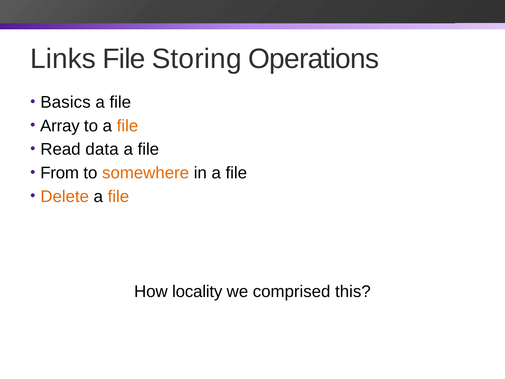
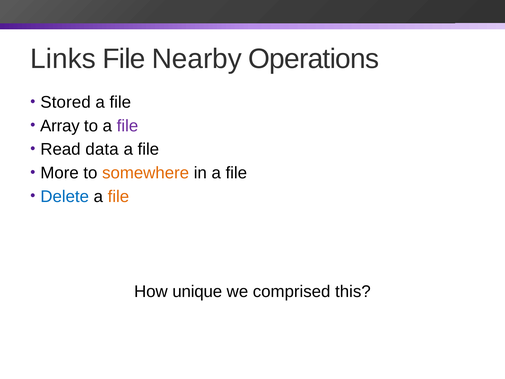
Storing: Storing -> Nearby (197, 59)
Basics: Basics -> Stored (66, 102)
file colour: orange -> purple (127, 126)
From: From -> More (60, 173)
Delete colour: orange -> blue (65, 196)
locality: locality -> unique (197, 291)
